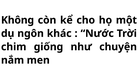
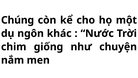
Không: Không -> Chúng (18, 20)
